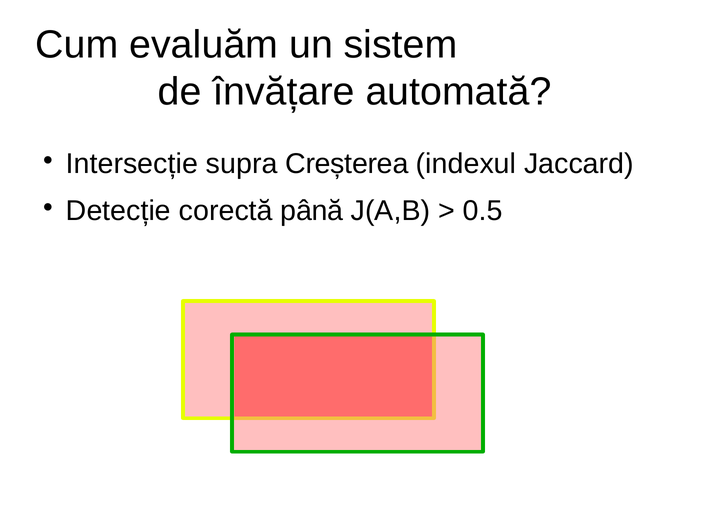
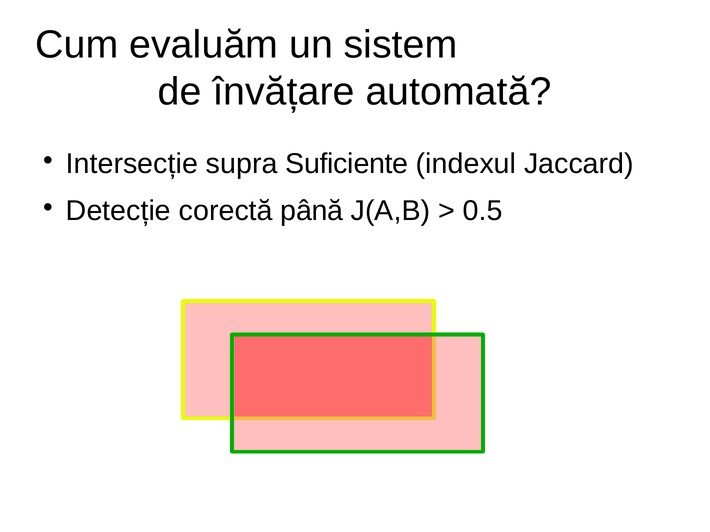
Creșterea: Creșterea -> Suficiente (347, 164)
